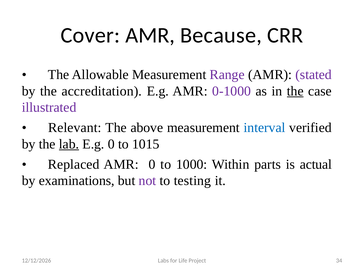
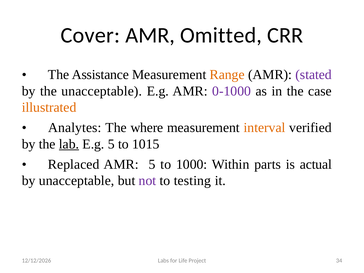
Because: Because -> Omitted (221, 35)
Allowable: Allowable -> Assistance (100, 75)
Range colour: purple -> orange (227, 75)
the accreditation: accreditation -> unacceptable (102, 91)
the underline: present -> none (295, 91)
illustrated colour: purple -> orange (49, 107)
Relevant: Relevant -> Analytes (75, 128)
above: above -> where (147, 128)
interval colour: blue -> orange (265, 128)
E.g 0: 0 -> 5 (111, 144)
AMR 0: 0 -> 5 (152, 164)
by examinations: examinations -> unacceptable (77, 181)
